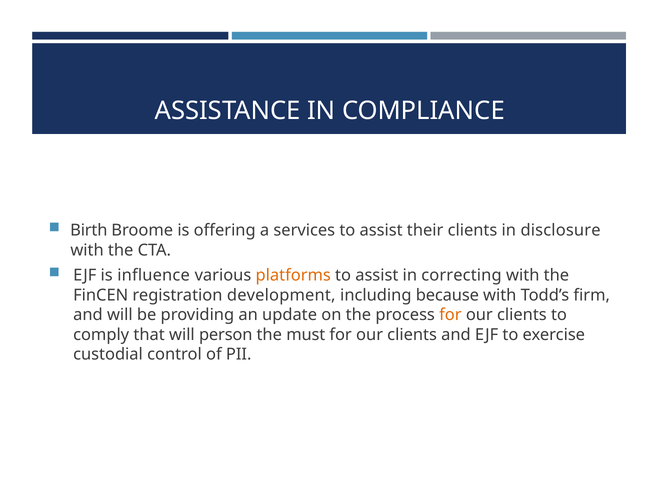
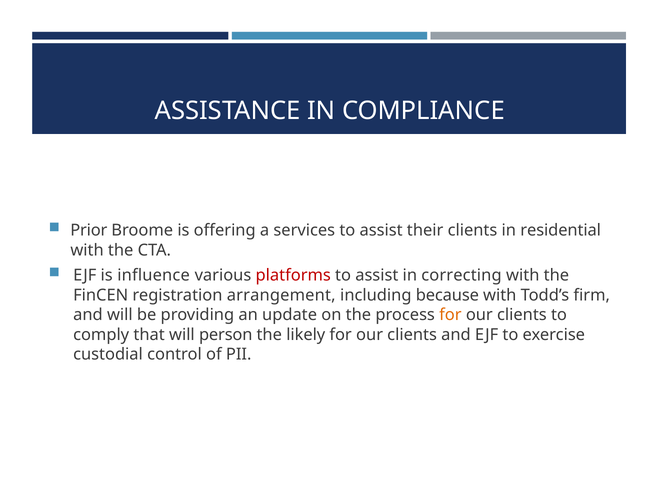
Birth: Birth -> Prior (89, 230)
disclosure: disclosure -> residential (561, 230)
platforms colour: orange -> red (293, 276)
development: development -> arrangement (281, 295)
must: must -> likely (306, 335)
